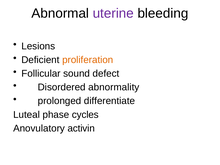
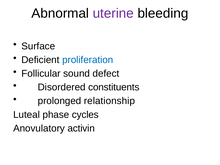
Lesions: Lesions -> Surface (38, 46)
proliferation colour: orange -> blue (88, 60)
abnormality: abnormality -> constituents (114, 87)
differentiate: differentiate -> relationship (109, 101)
